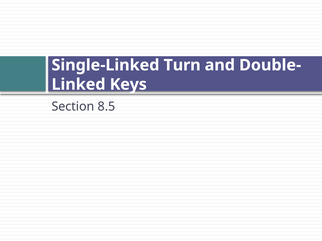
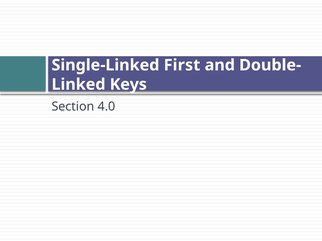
Turn: Turn -> First (182, 65)
8.5: 8.5 -> 4.0 (106, 107)
